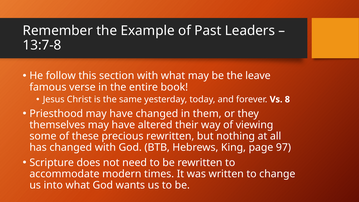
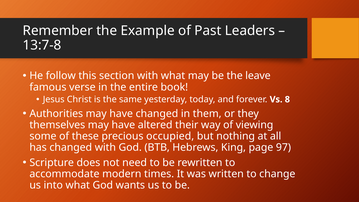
Priesthood: Priesthood -> Authorities (56, 114)
precious rewritten: rewritten -> occupied (170, 136)
